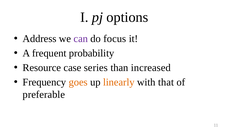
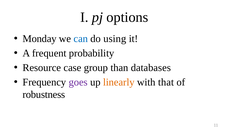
Address: Address -> Monday (40, 39)
can colour: purple -> blue (81, 39)
focus: focus -> using (115, 39)
series: series -> group (96, 67)
increased: increased -> databases (151, 67)
goes colour: orange -> purple (78, 82)
preferable: preferable -> robustness (44, 94)
